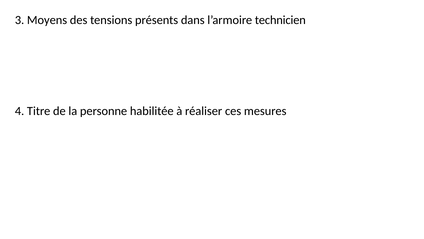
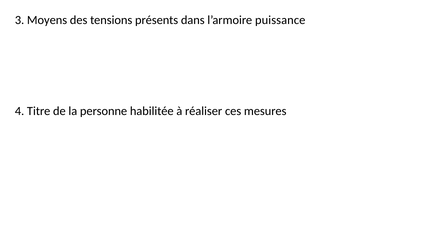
technicien: technicien -> puissance (280, 20)
